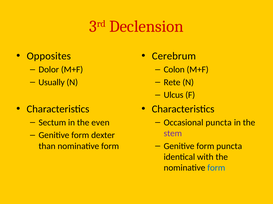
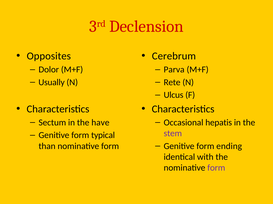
Colon: Colon -> Parva (174, 70)
even: even -> have (100, 123)
Occasional puncta: puncta -> hepatis (219, 123)
dexter: dexter -> typical (103, 136)
form puncta: puncta -> ending (229, 147)
form colour: blue -> purple (216, 168)
